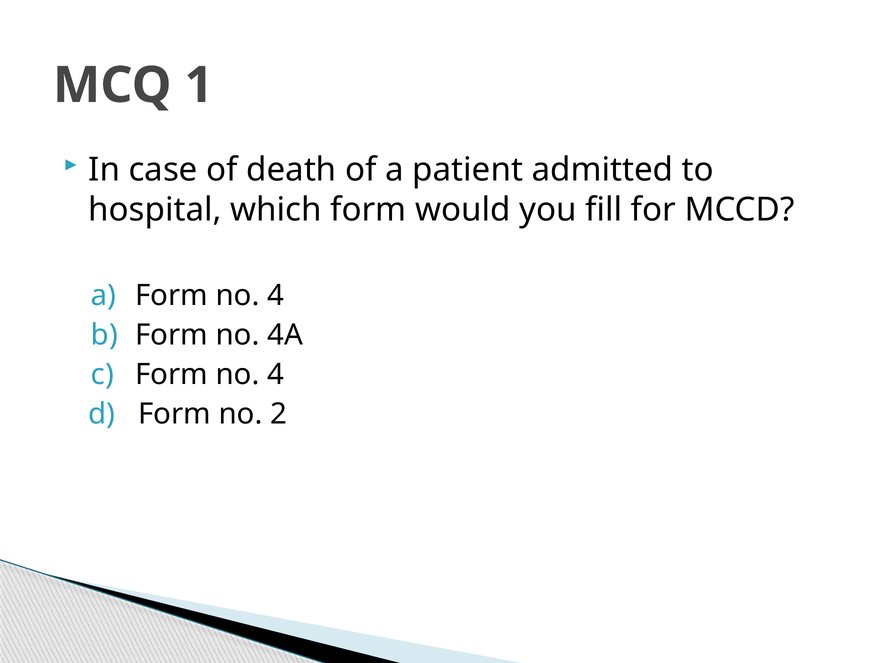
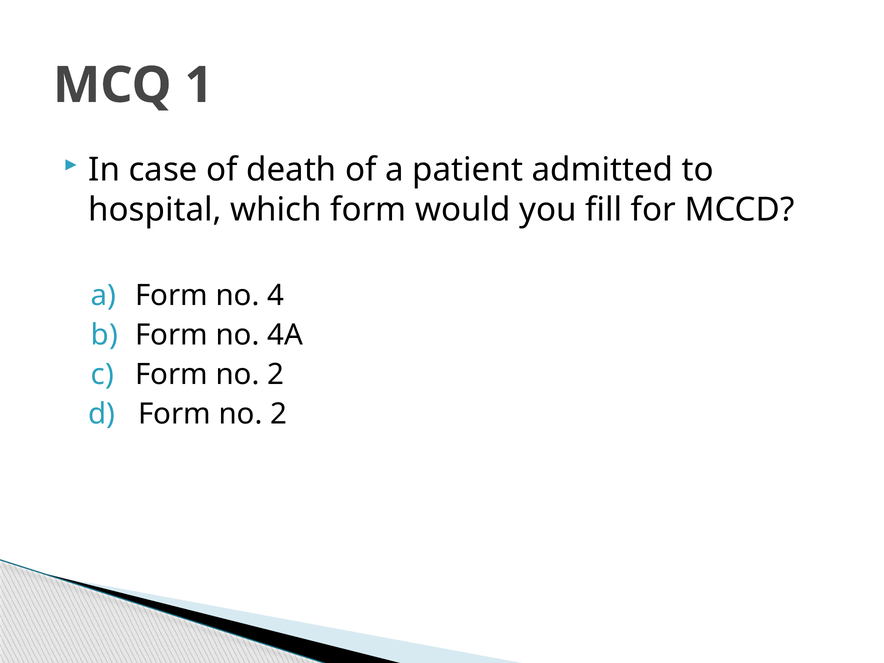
4: 4 -> 2 (276, 374)
